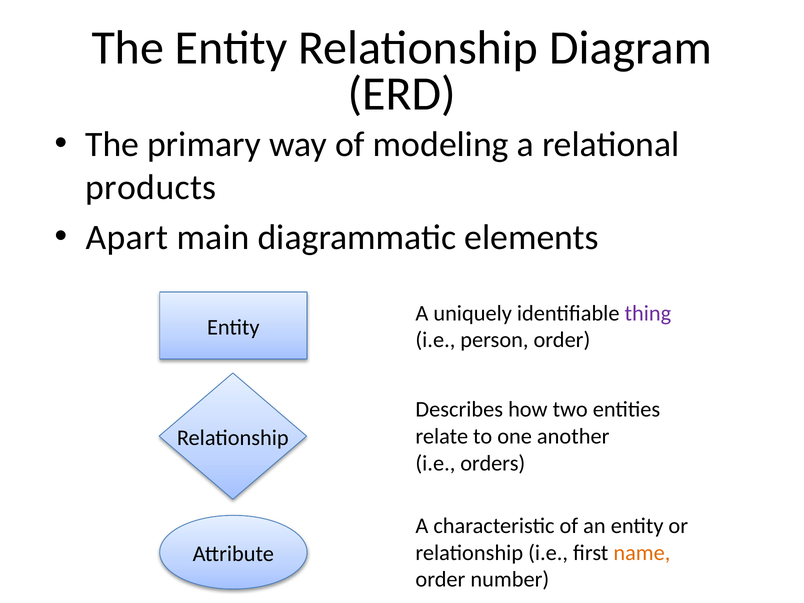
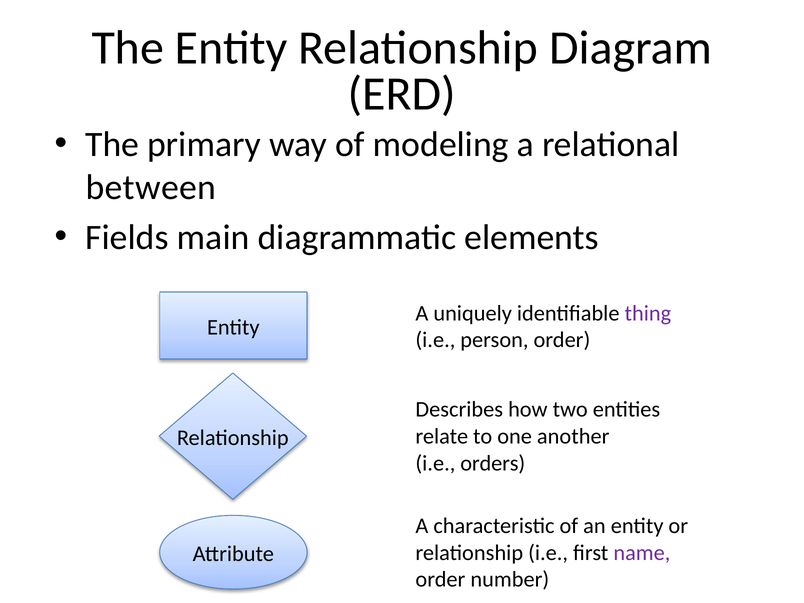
products: products -> between (151, 187)
Apart: Apart -> Fields (127, 237)
name colour: orange -> purple (642, 553)
